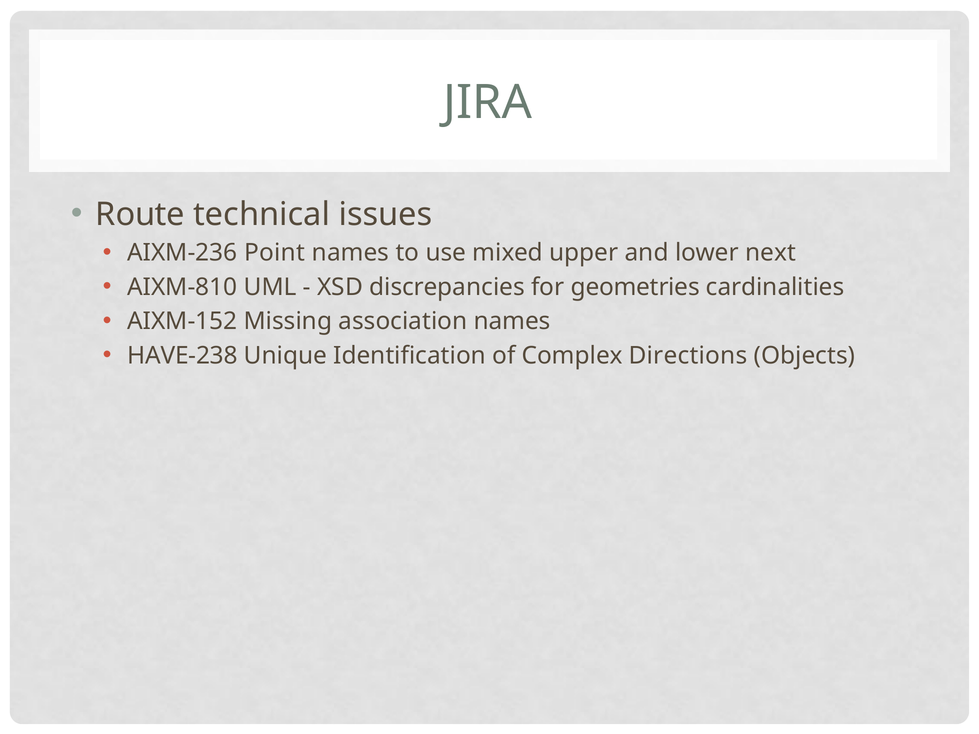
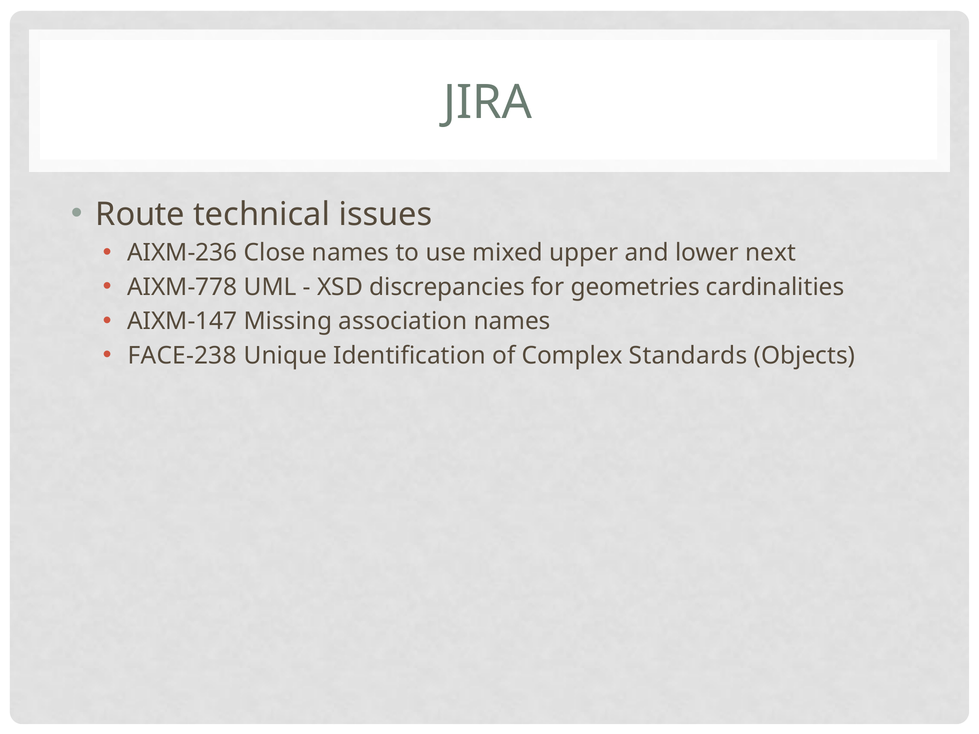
Point: Point -> Close (275, 253)
AIXM-810: AIXM-810 -> AIXM-778 (182, 287)
AIXM-152: AIXM-152 -> AIXM-147 (182, 322)
HAVE-238: HAVE-238 -> FACE-238 (182, 356)
Directions: Directions -> Standards (688, 356)
